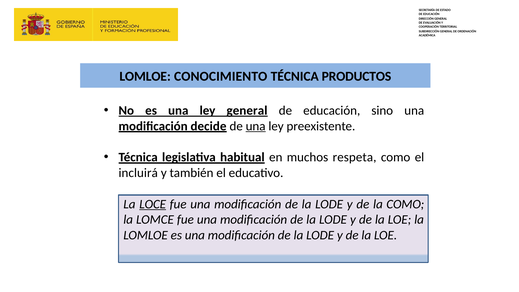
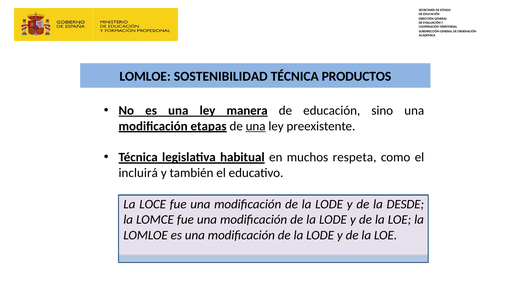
CONOCIMIENTO: CONOCIMIENTO -> SOSTENIBILIDAD (221, 76)
ley general: general -> manera (247, 111)
decide: decide -> etapas (209, 126)
LOCE underline: present -> none (153, 204)
la COMO: COMO -> DESDE (405, 204)
